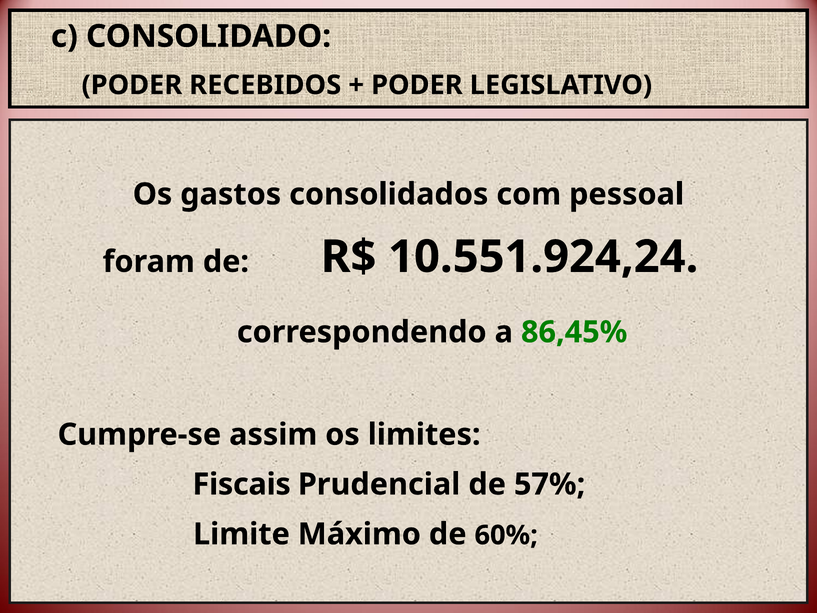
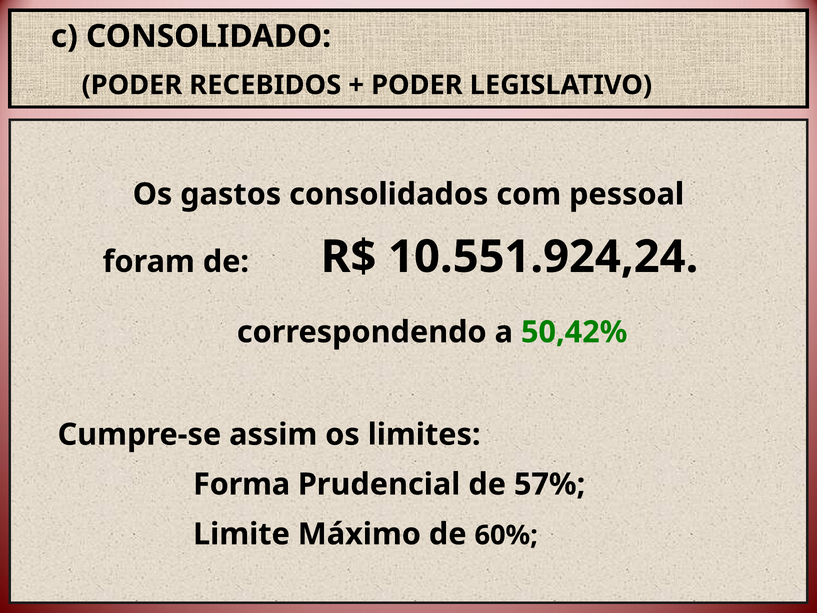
86,45%: 86,45% -> 50,42% (574, 332)
Fiscais: Fiscais -> Forma (242, 484)
